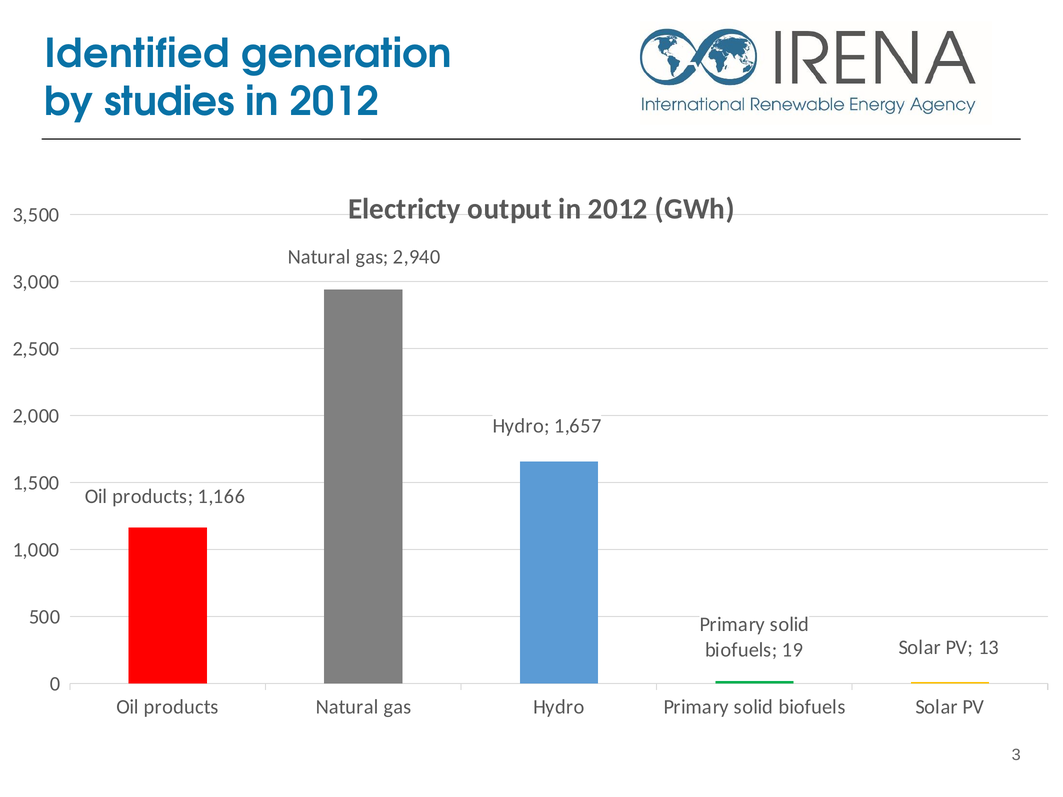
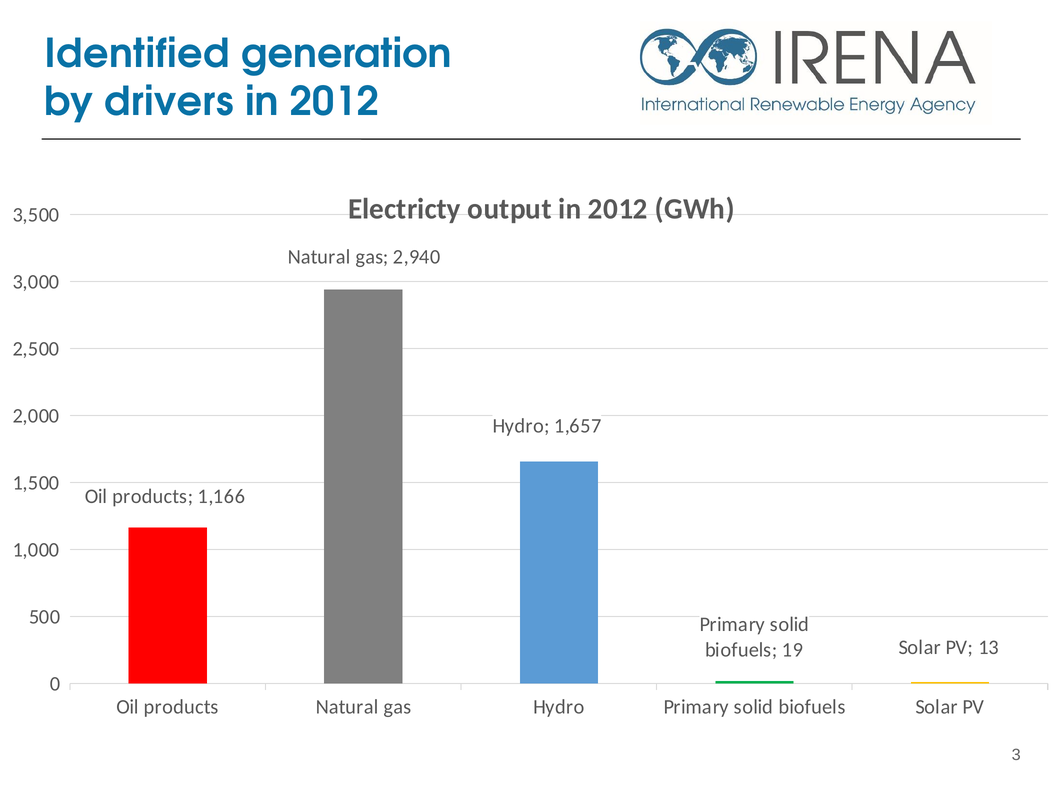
studies: studies -> drivers (169, 102)
